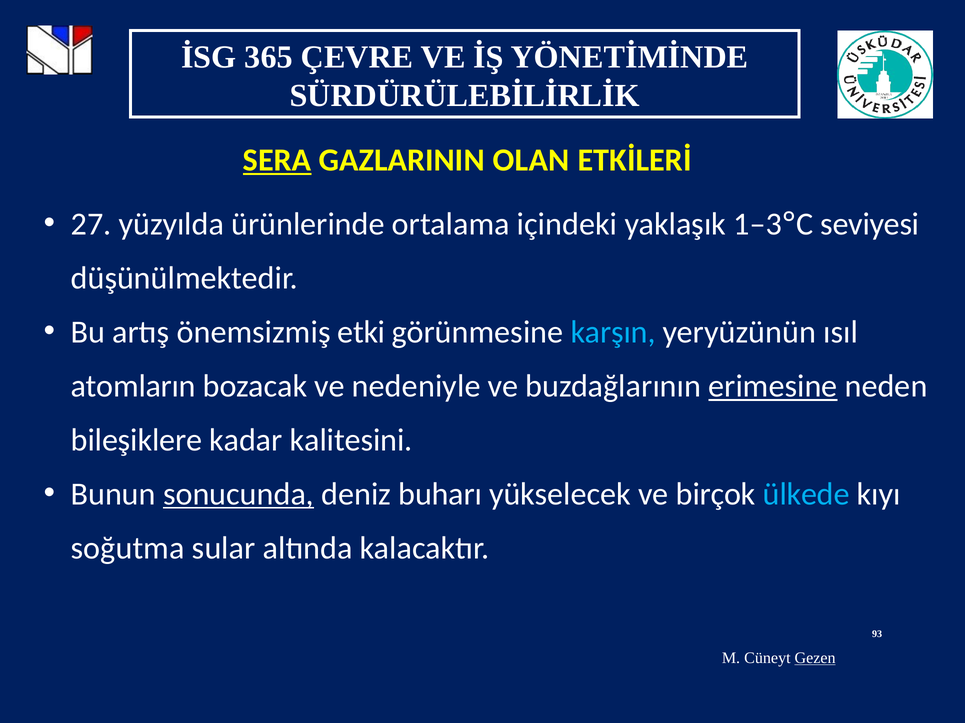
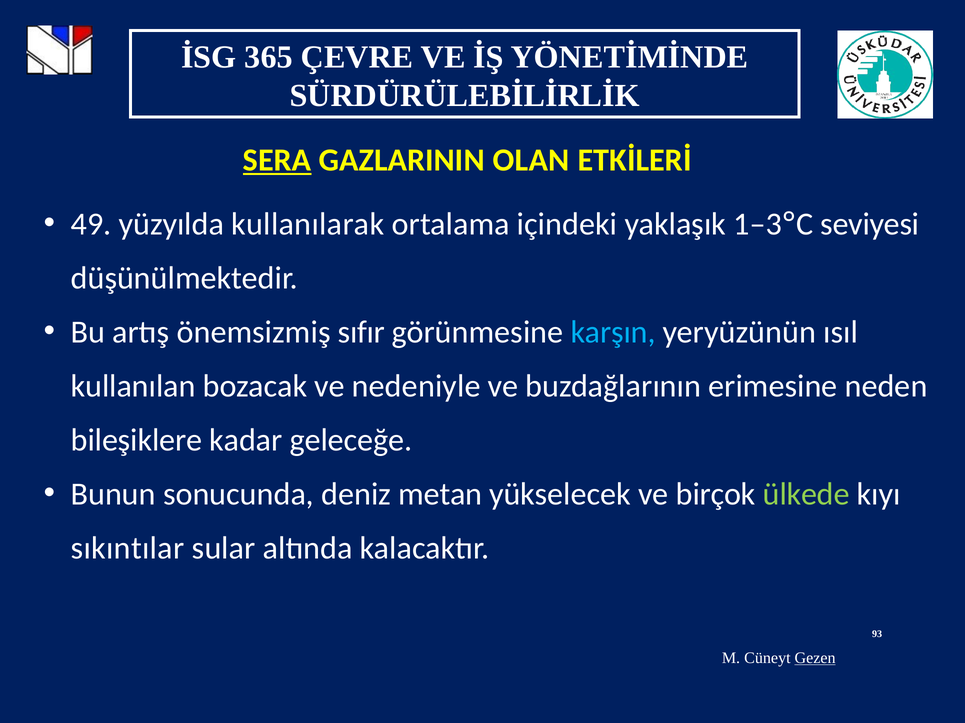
27: 27 -> 49 (91, 224)
ürünlerinde: ürünlerinde -> kullanılarak (308, 224)
etki: etki -> sıfır (361, 332)
atomların: atomların -> kullanılan (133, 386)
erimesine underline: present -> none (773, 386)
kalitesini: kalitesini -> geleceğe (351, 440)
sonucunda underline: present -> none (239, 494)
buharı: buharı -> metan (440, 494)
ülkede colour: light blue -> light green (806, 494)
soğutma: soğutma -> sıkıntılar (128, 548)
